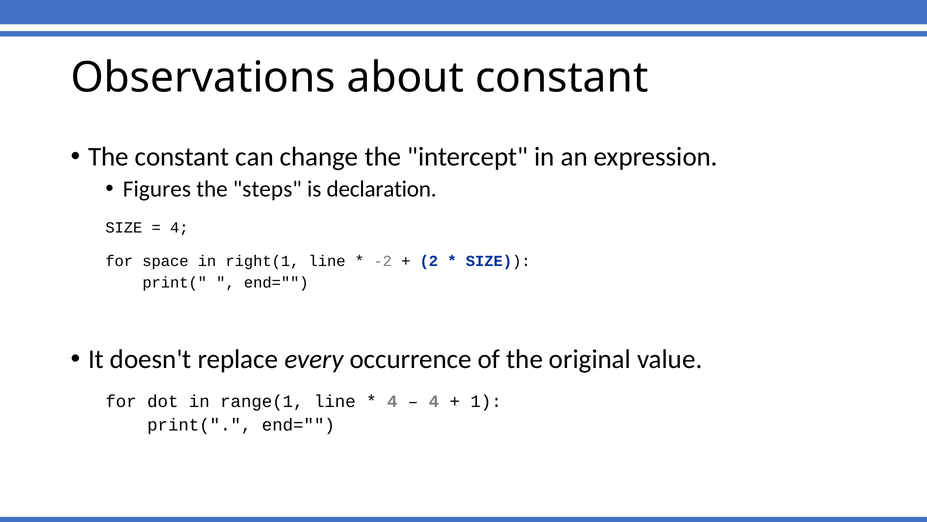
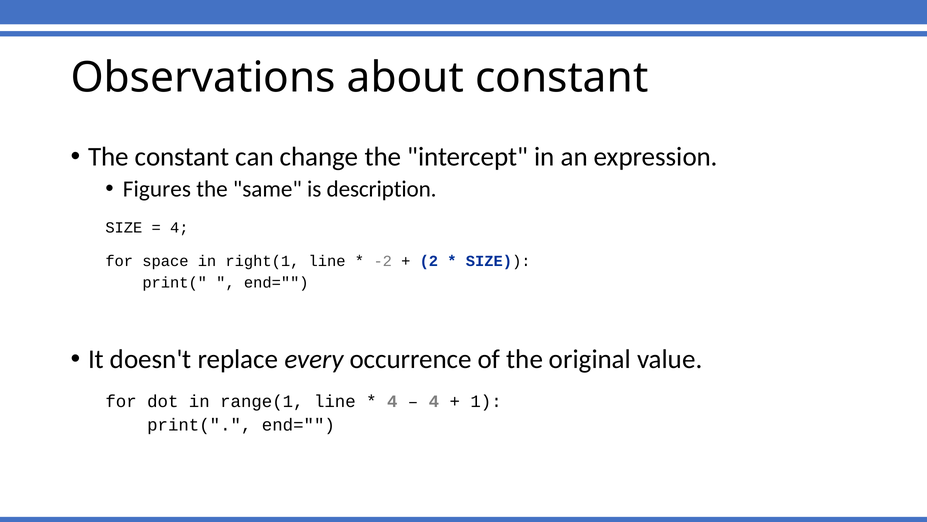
steps: steps -> same (267, 189)
declaration: declaration -> description (382, 189)
